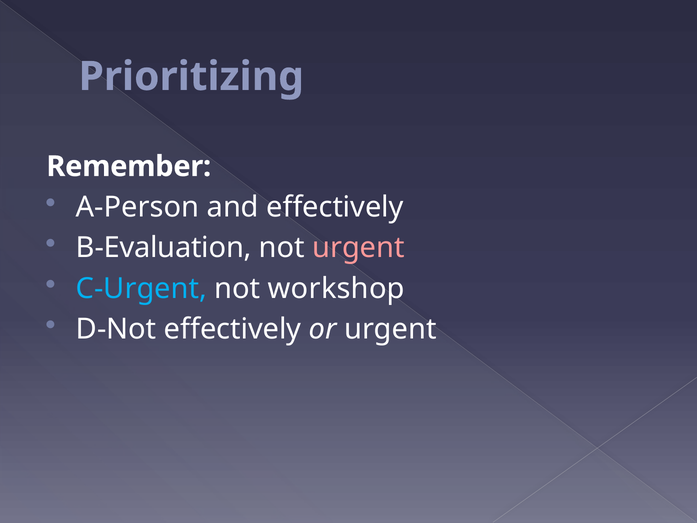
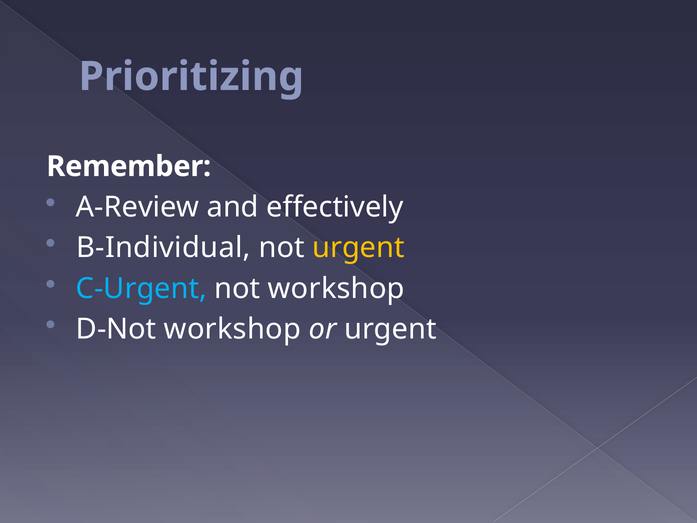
A-Person: A-Person -> A-Review (138, 207)
B-Evaluation: B-Evaluation -> B-Individual (163, 248)
urgent colour: pink -> yellow (358, 248)
D-Not effectively: effectively -> workshop (232, 329)
